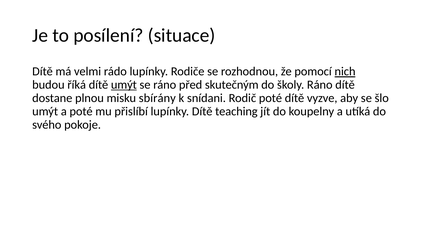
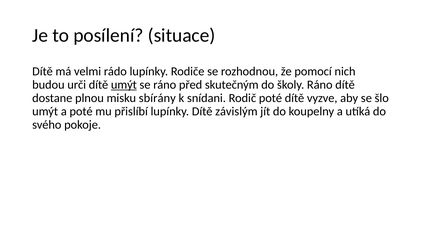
nich underline: present -> none (345, 71)
říká: říká -> urči (77, 85)
teaching: teaching -> závislým (236, 111)
